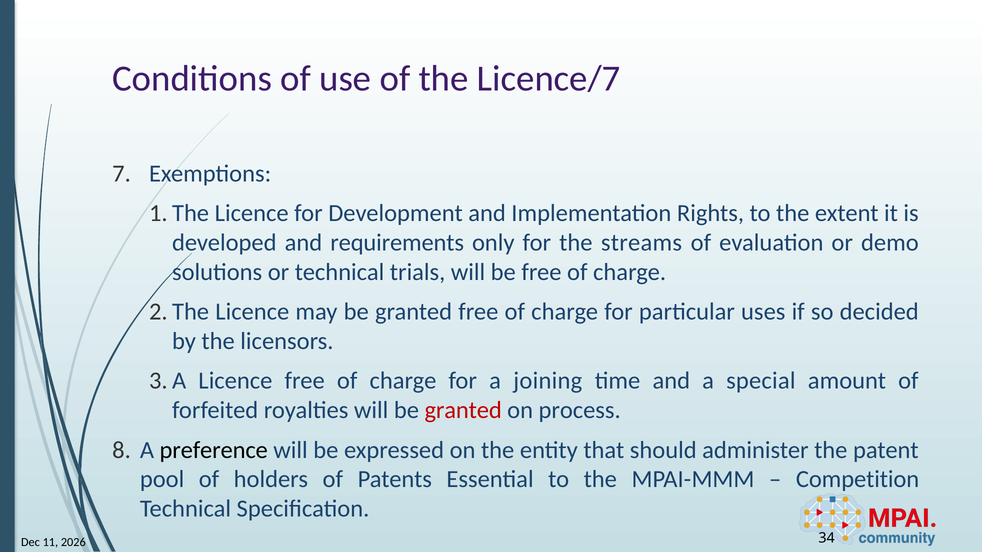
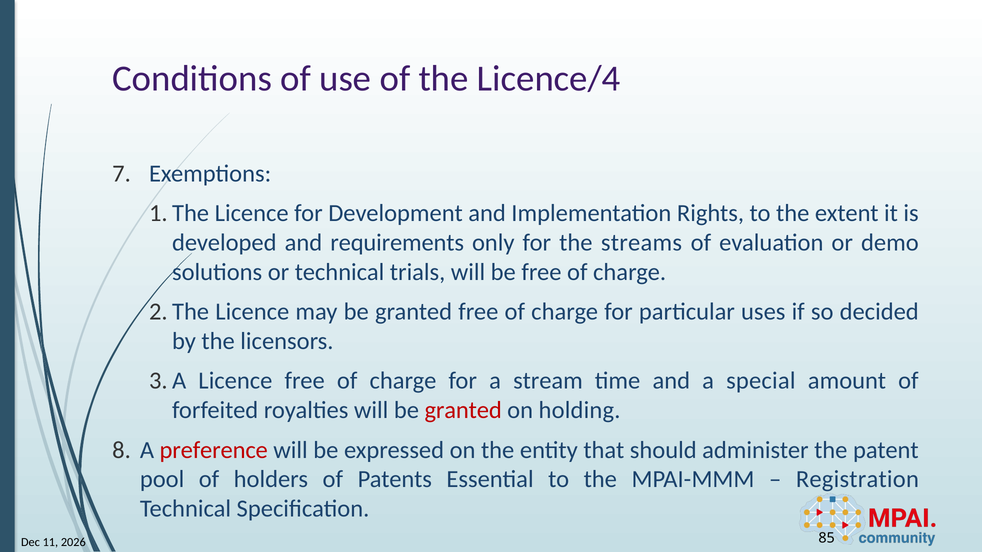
Licence/7: Licence/7 -> Licence/4 (549, 79)
joining: joining -> stream (548, 381)
process: process -> holding (580, 411)
preference colour: black -> red (214, 450)
Competition: Competition -> Registration (857, 480)
34: 34 -> 85 (827, 538)
